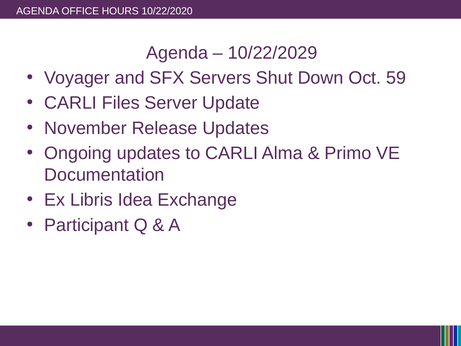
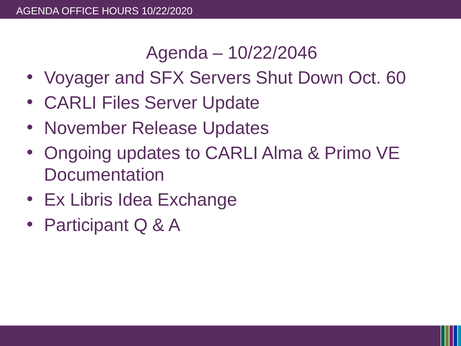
10/22/2029: 10/22/2029 -> 10/22/2046 (273, 53)
59: 59 -> 60 (396, 78)
